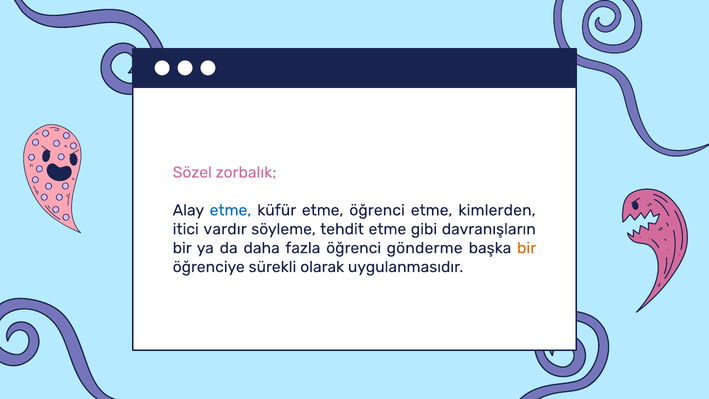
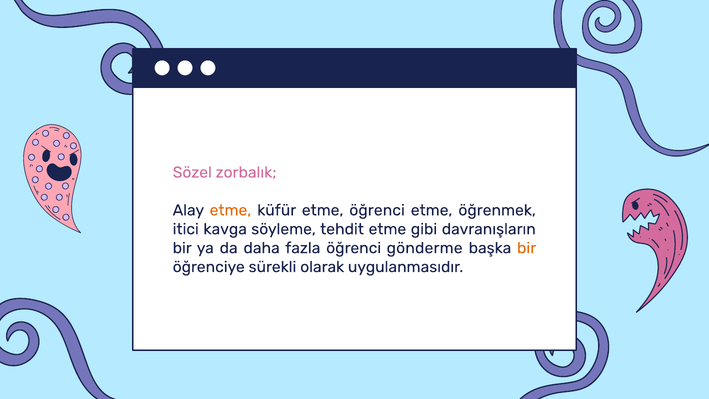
etme colour: blue -> orange (230, 210)
kimlerden: kimlerden -> öğrenmek (497, 210)
vardır: vardır -> kavga (225, 229)
